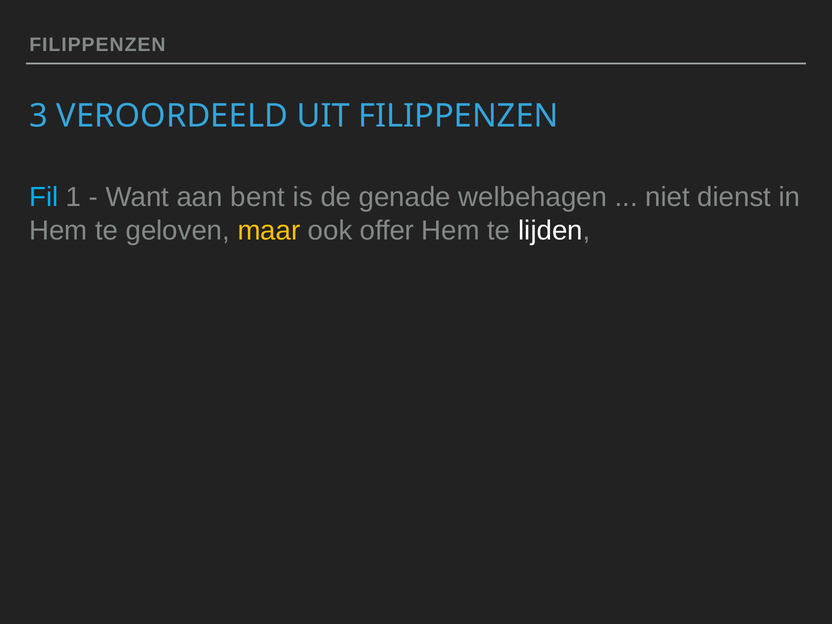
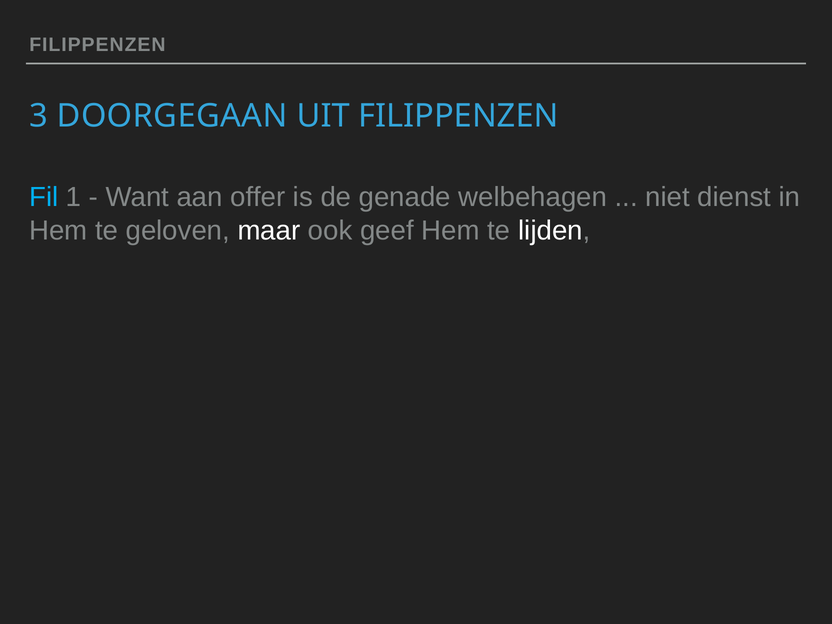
VEROORDEELD: VEROORDEELD -> DOORGEGAAN (172, 116)
bent: bent -> offer (258, 197)
maar colour: yellow -> white (269, 230)
offer: offer -> geef (387, 230)
